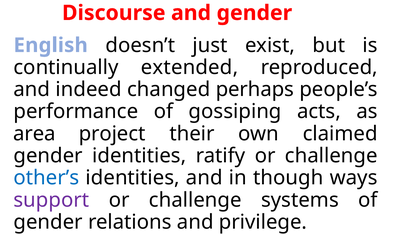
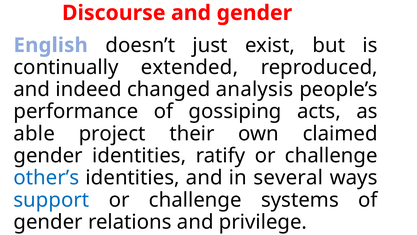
perhaps: perhaps -> analysis (255, 89)
area: area -> able (34, 133)
though: though -> several (288, 178)
support colour: purple -> blue (51, 200)
